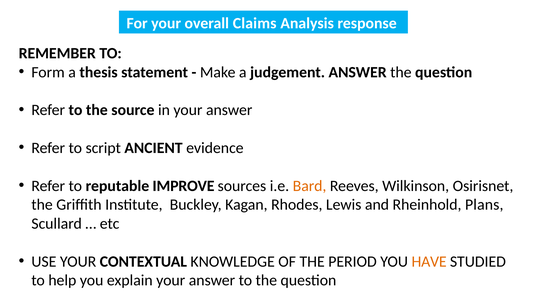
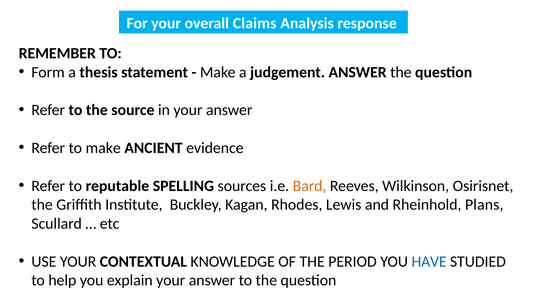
to script: script -> make (103, 148)
IMPROVE: IMPROVE -> SPELLING (183, 186)
HAVE colour: orange -> blue (429, 262)
